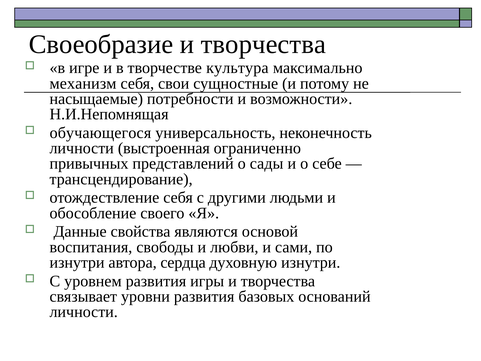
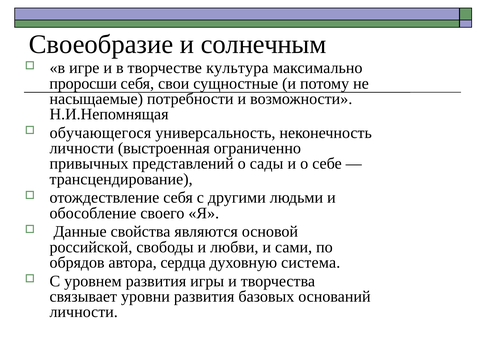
Своеобразие и творчества: творчества -> солнечным (264, 44)
механизм: механизм -> проросши (83, 83)
воспитания: воспитания -> российской (91, 247)
изнутри: изнутри -> обрядов (77, 262)
духовную изнутри: изнутри -> система (311, 262)
